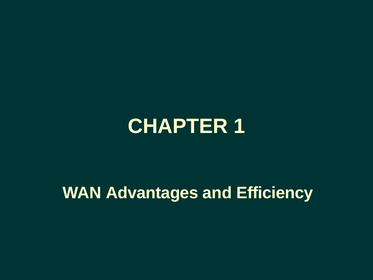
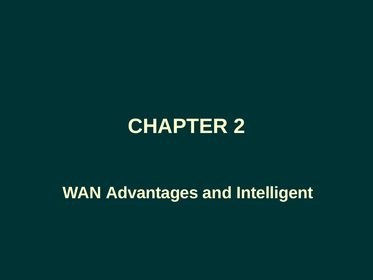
1: 1 -> 2 (239, 126)
Efficiency: Efficiency -> Intelligent (275, 193)
